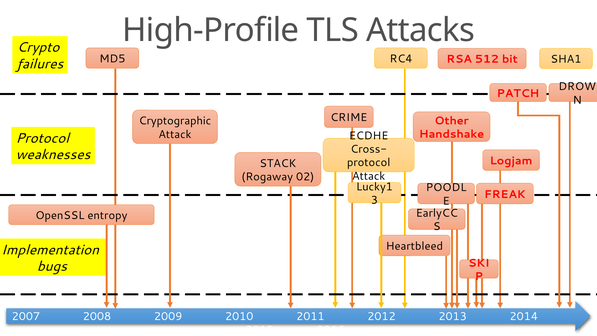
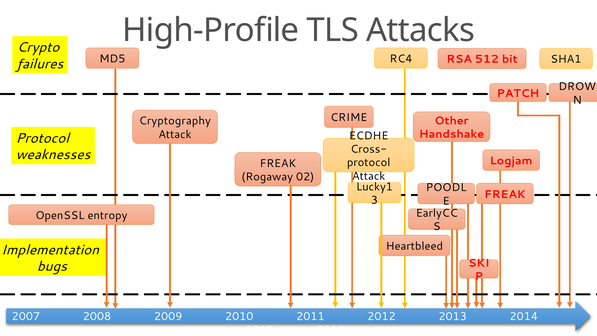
Cryptographic: Cryptographic -> Cryptography (175, 121)
STACK: STACK -> FREAK (278, 163)
